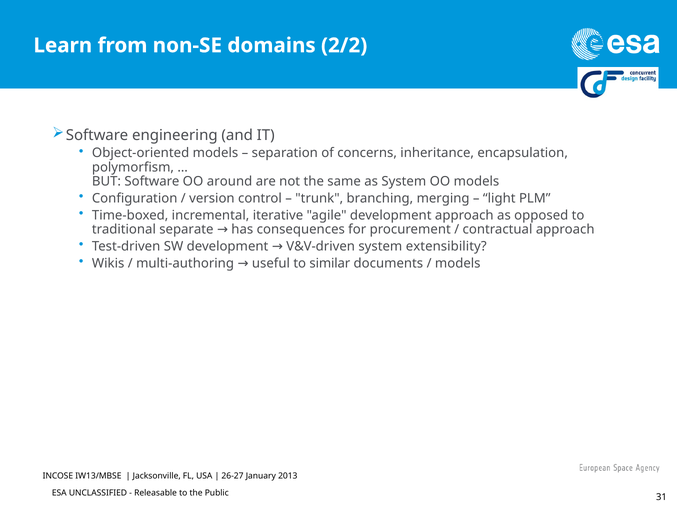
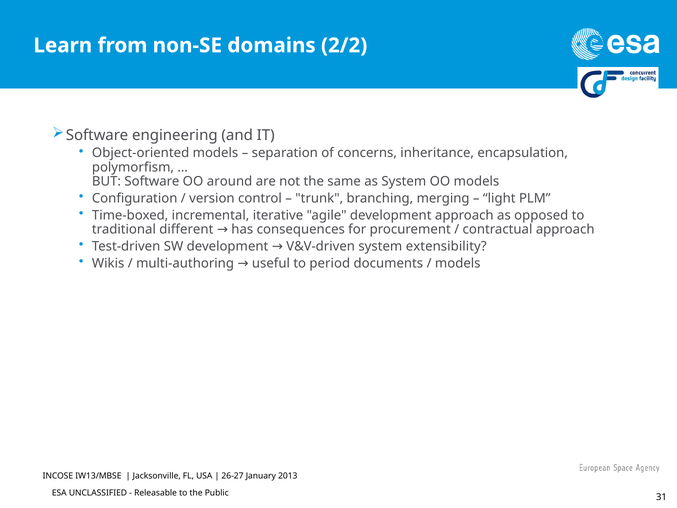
separate: separate -> different (186, 229)
similar: similar -> period (330, 263)
